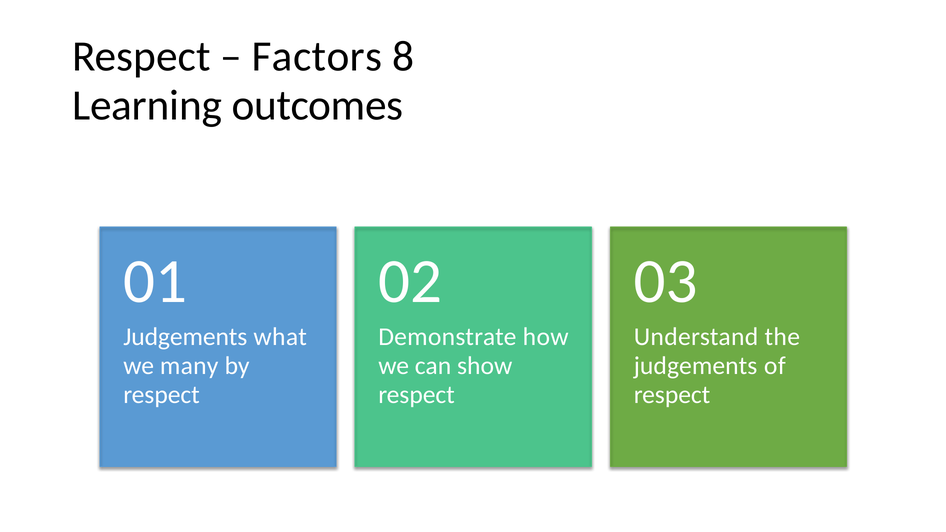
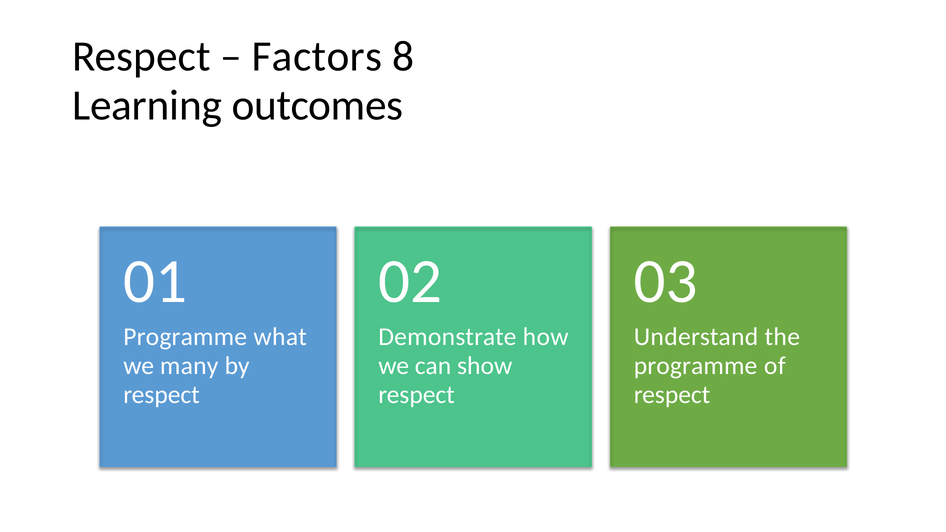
Judgements: Judgements -> Programme (185, 337)
judgements: judgements -> programme (696, 366)
